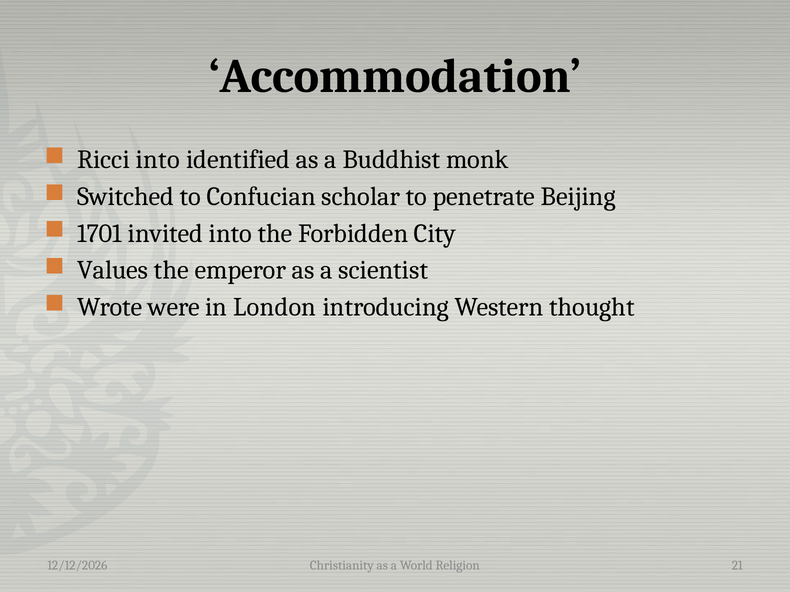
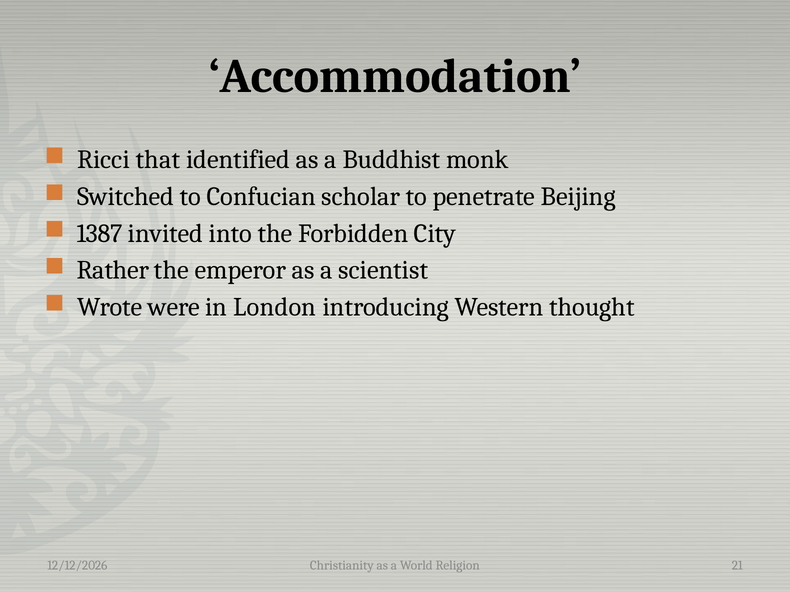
Ricci into: into -> that (158, 160)
1701: 1701 -> 1387 (100, 234)
Values: Values -> Rather (113, 270)
